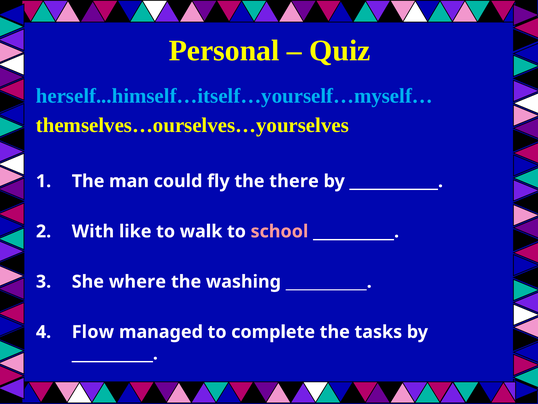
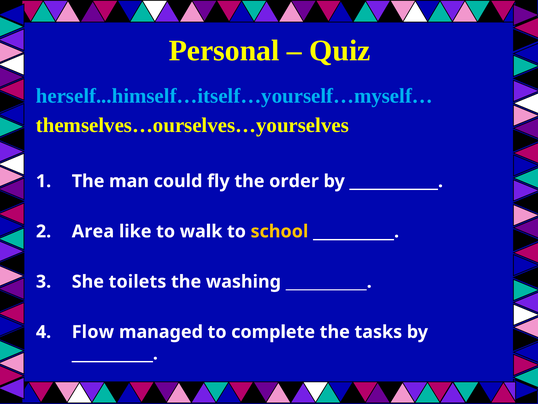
there: there -> order (294, 181)
With: With -> Area (93, 231)
school colour: pink -> yellow (279, 231)
where: where -> toilets (137, 281)
